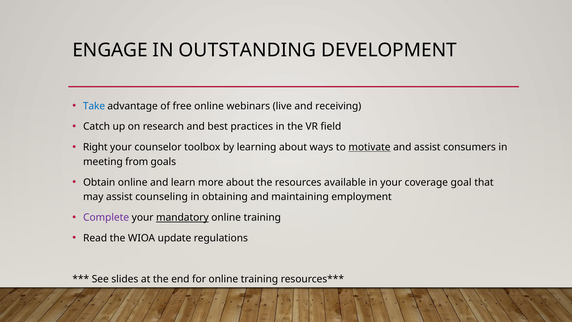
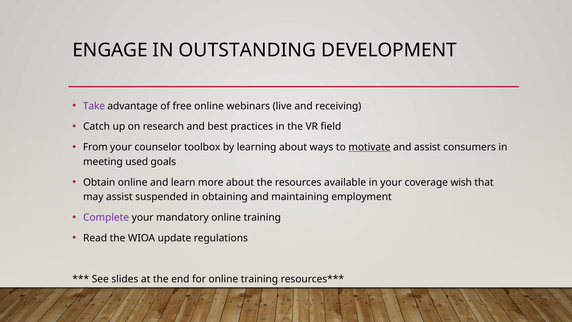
Take colour: blue -> purple (94, 106)
Right: Right -> From (95, 147)
from: from -> used (137, 162)
goal: goal -> wish (461, 182)
counseling: counseling -> suspended (162, 197)
mandatory underline: present -> none (182, 217)
